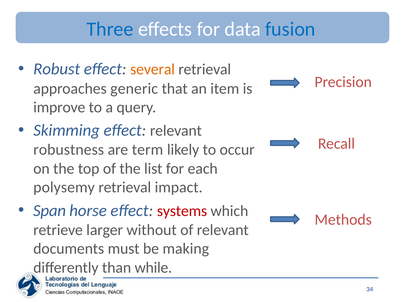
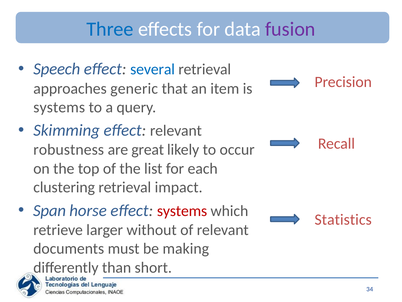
fusion colour: blue -> purple (290, 29)
Robust: Robust -> Speech (57, 69)
several colour: orange -> blue (153, 69)
improve: improve -> systems (59, 107)
term: term -> great (148, 150)
polysemy: polysemy -> clustering (64, 187)
Methods: Methods -> Statistics (343, 219)
while: while -> short (153, 267)
